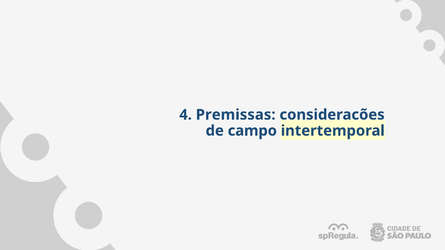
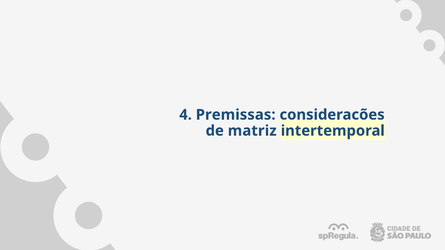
campo: campo -> matriz (252, 131)
